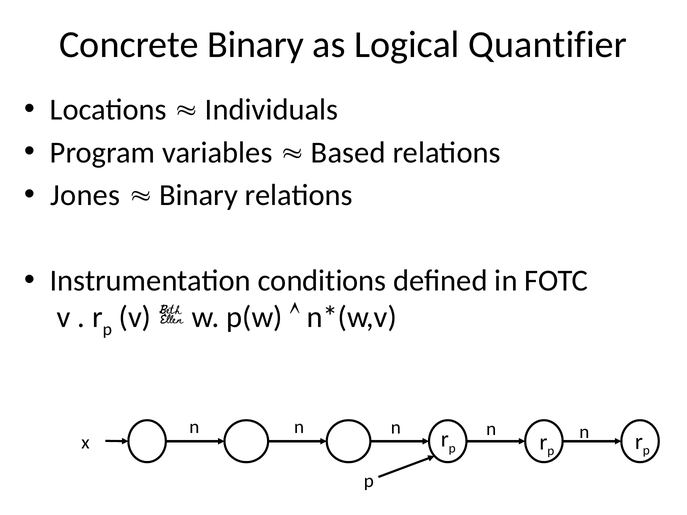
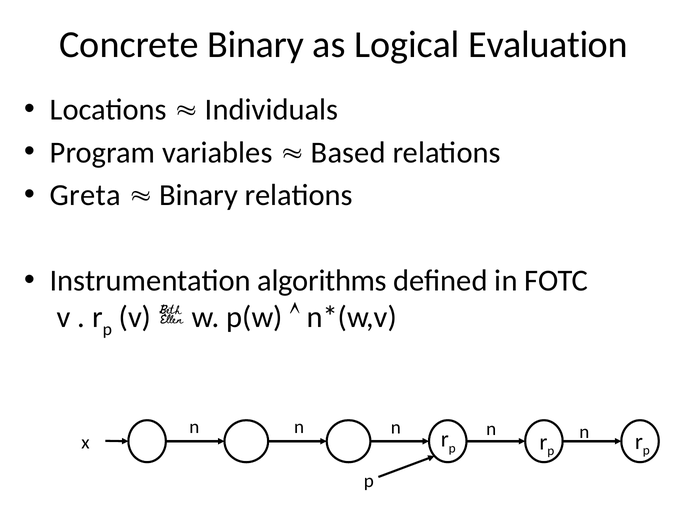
Quantifier: Quantifier -> Evaluation (548, 44)
Jones: Jones -> Greta (85, 195)
conditions: conditions -> algorithms (322, 281)
